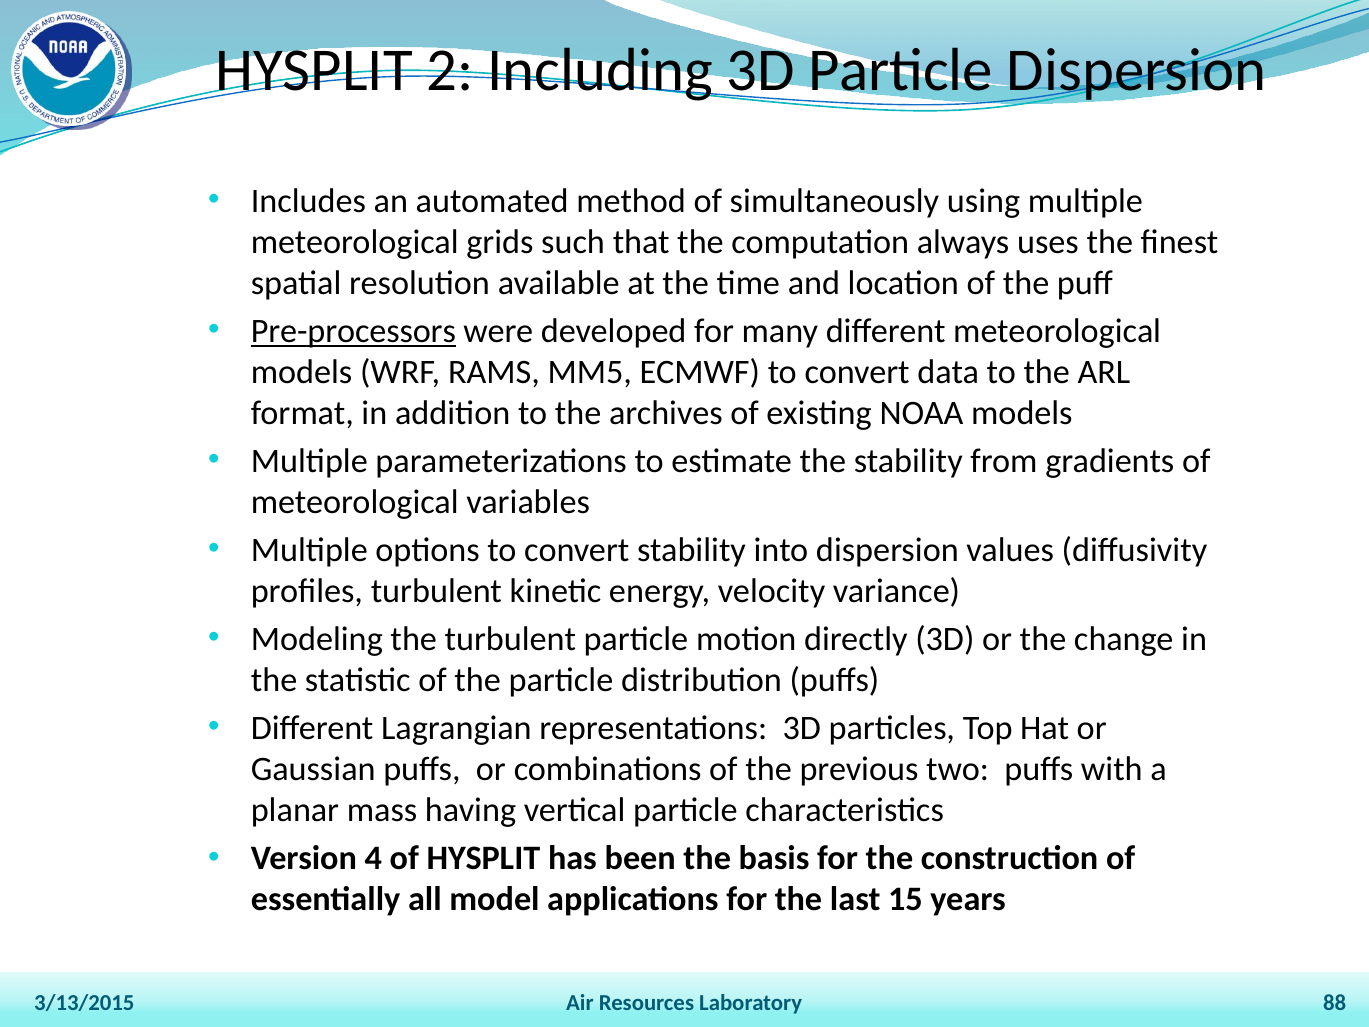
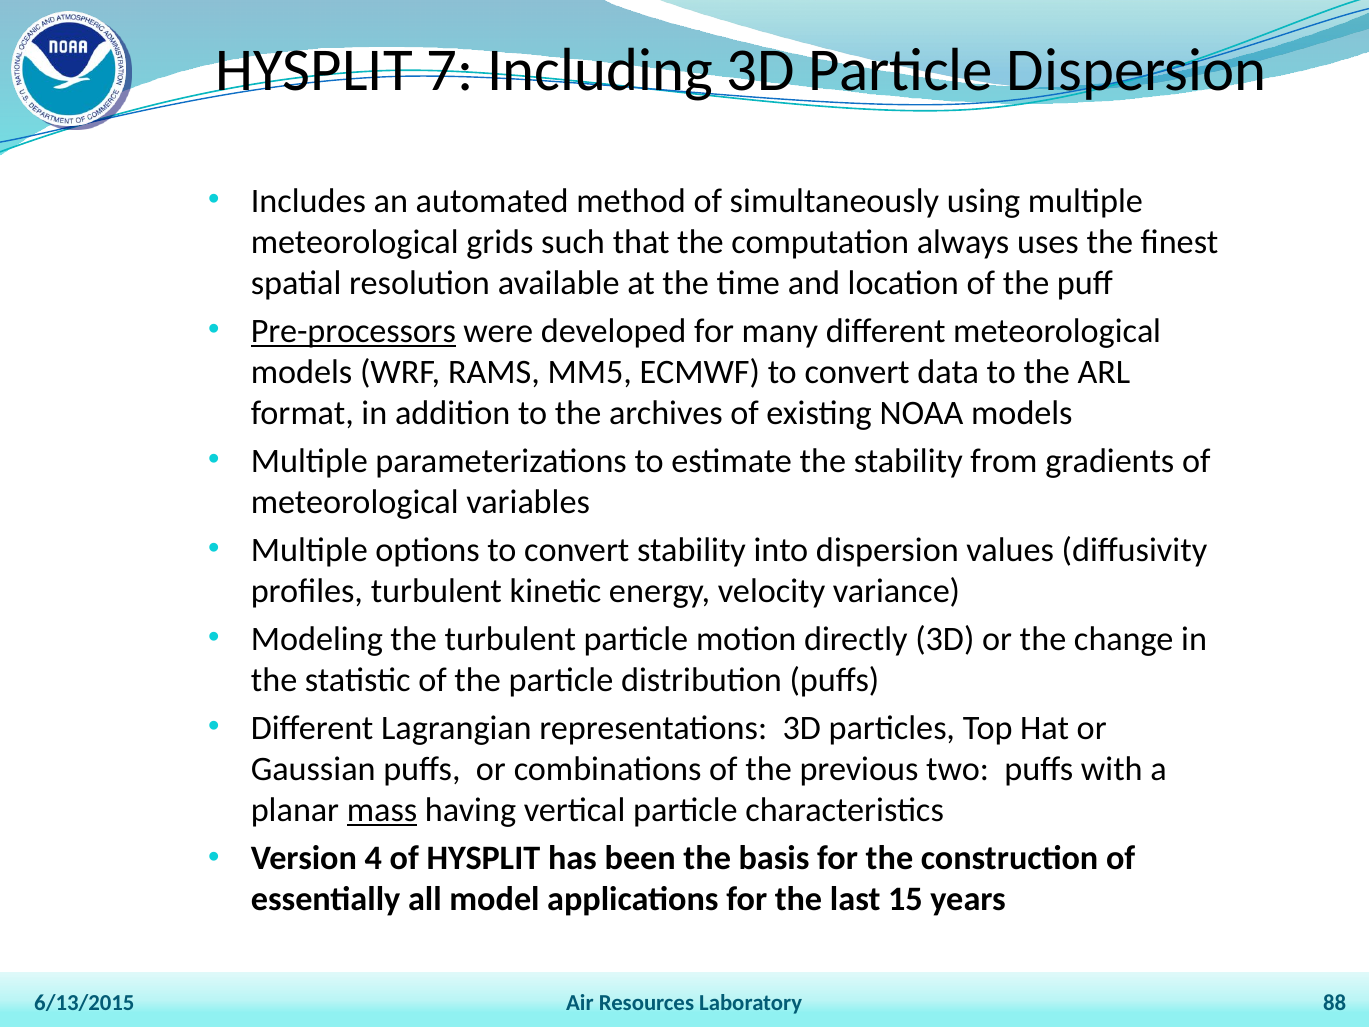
2: 2 -> 7 (450, 70)
mass underline: none -> present (382, 810)
3/13/2015: 3/13/2015 -> 6/13/2015 (84, 1003)
